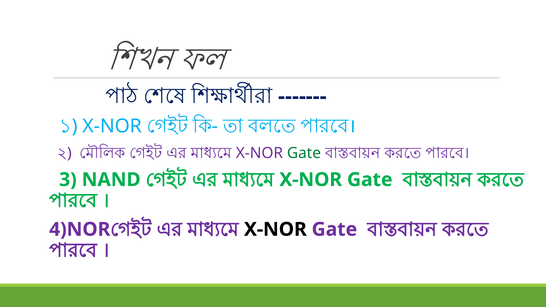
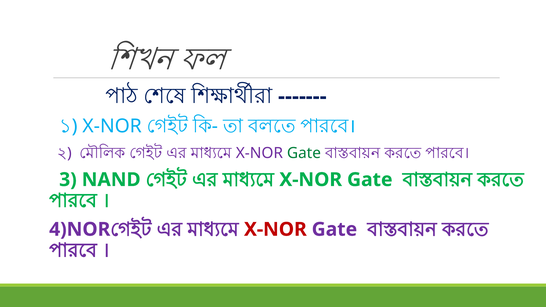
X-NOR colour: black -> red (275, 229)
